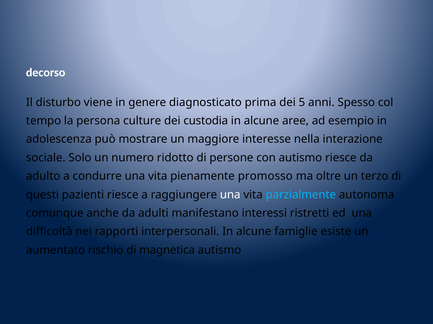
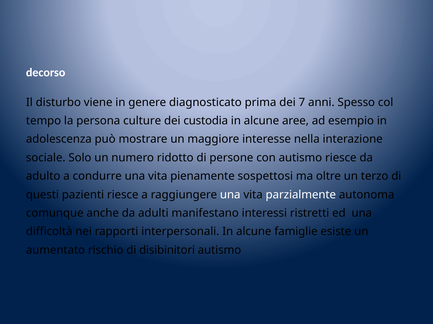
5: 5 -> 7 (302, 103)
promosso: promosso -> sospettosi (265, 177)
parzialmente colour: light blue -> white (301, 195)
magnetica: magnetica -> disibinitori (167, 251)
